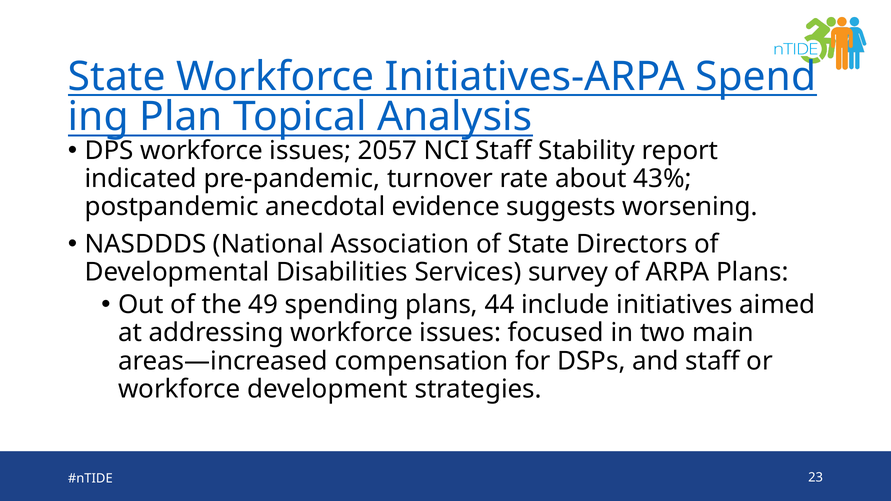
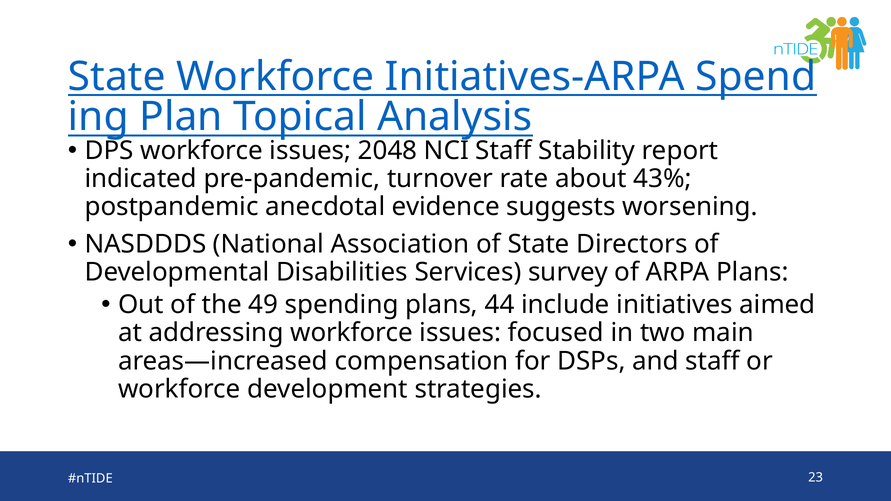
2057: 2057 -> 2048 (388, 151)
